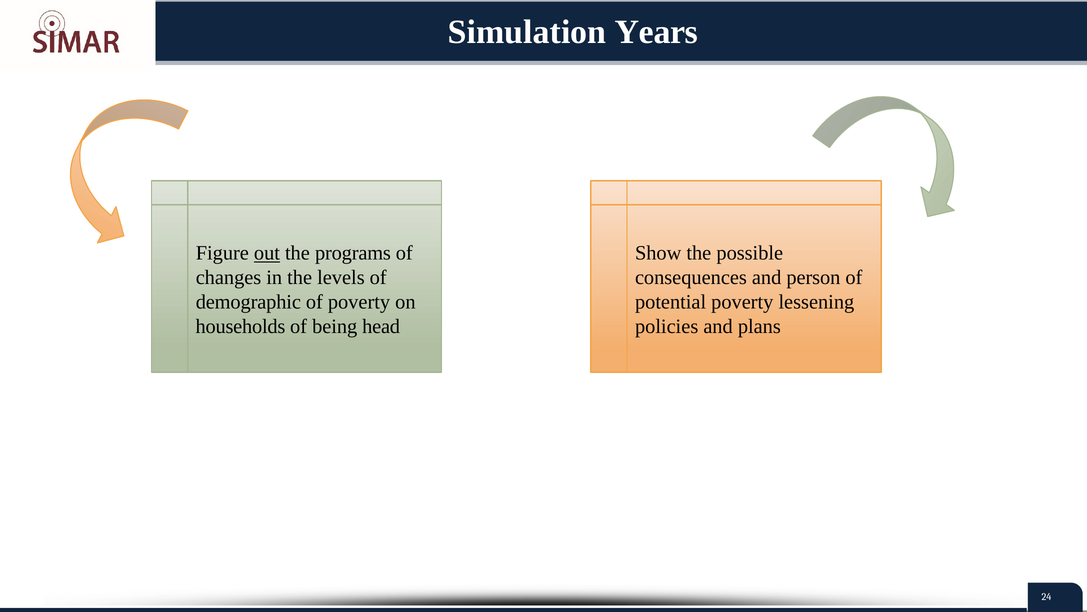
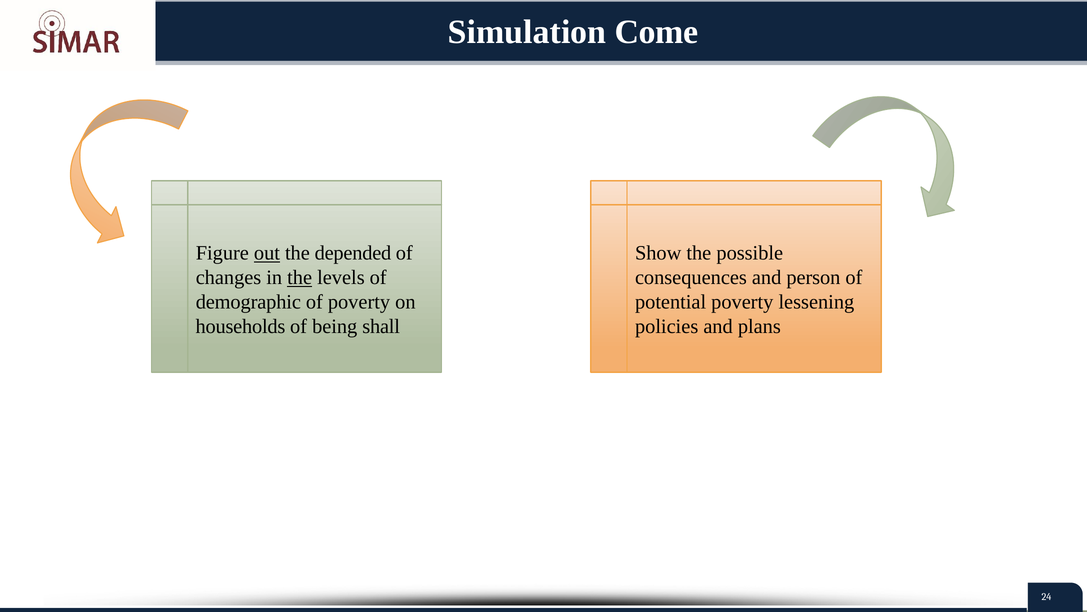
Years: Years -> Come (656, 32)
programs: programs -> depended (353, 253)
the underline: none -> present (300, 277)
head: head -> shall (381, 326)
